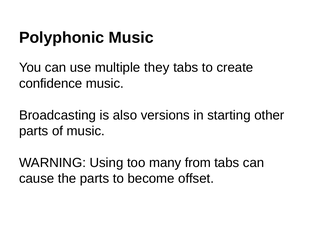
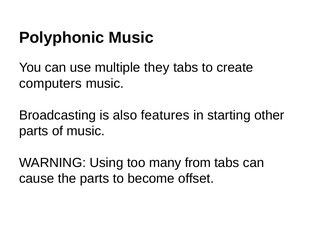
confidence: confidence -> computers (51, 83)
versions: versions -> features (165, 115)
